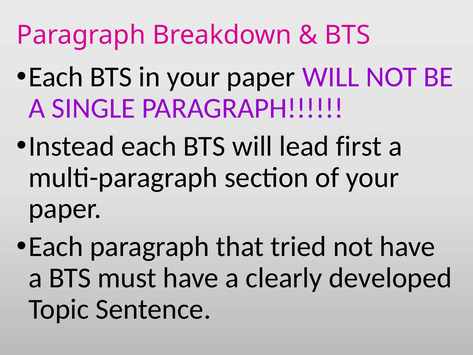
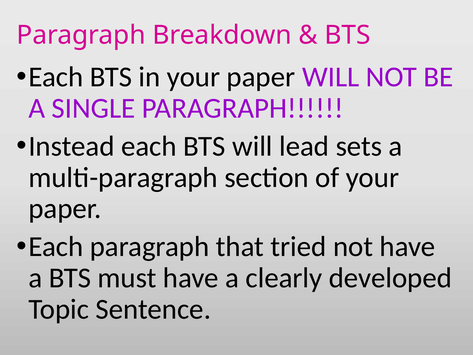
first: first -> sets (359, 146)
